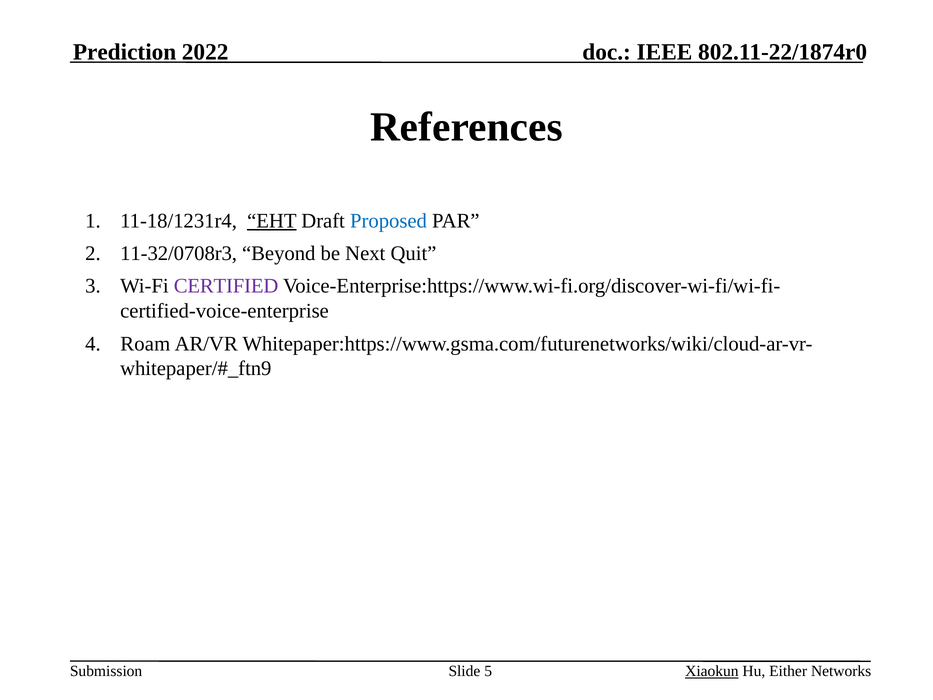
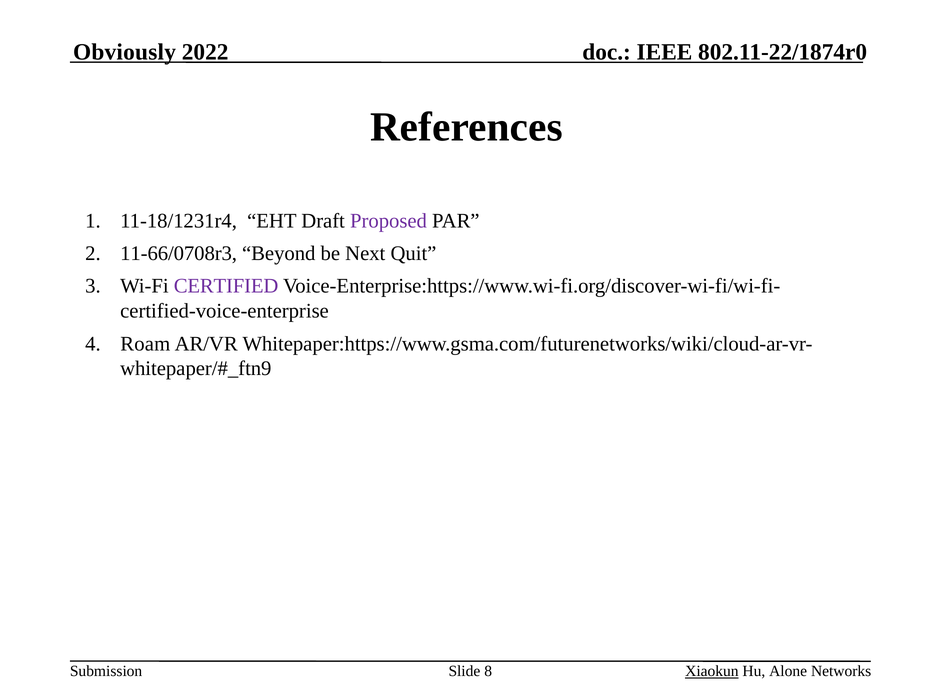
Prediction: Prediction -> Obviously (124, 52)
EHT underline: present -> none (272, 221)
Proposed colour: blue -> purple (389, 221)
11-32/0708r3: 11-32/0708r3 -> 11-66/0708r3 (179, 253)
5: 5 -> 8 (488, 671)
Either: Either -> Alone (788, 671)
